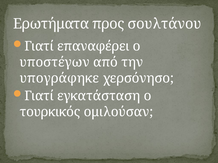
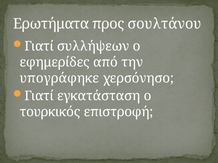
επαναφέρει: επαναφέρει -> συλλήψεων (93, 46)
υποστέγων: υποστέγων -> εφημερίδες (55, 62)
ομιλούσαν: ομιλούσαν -> επιστροφή (119, 112)
